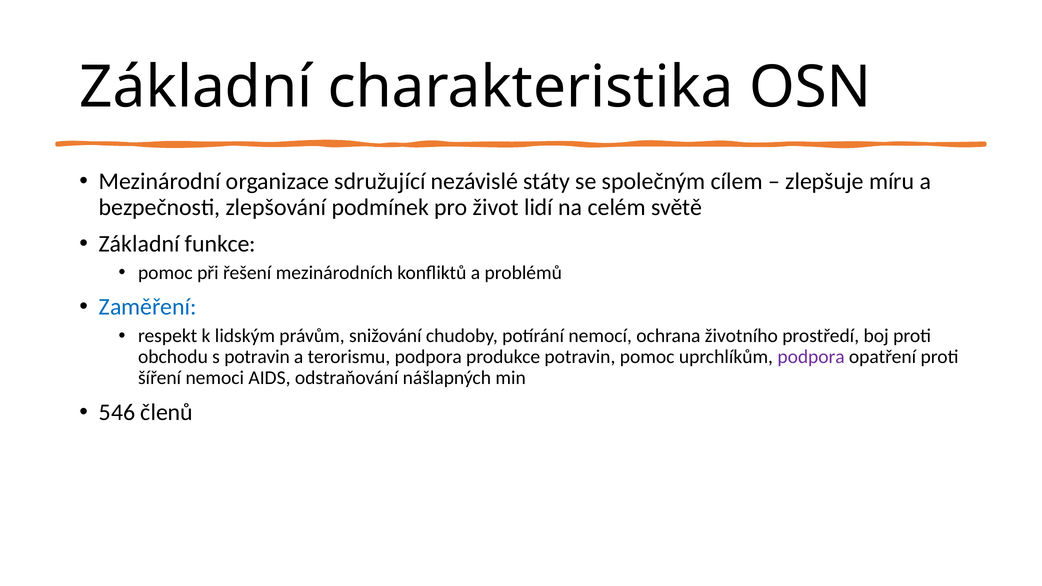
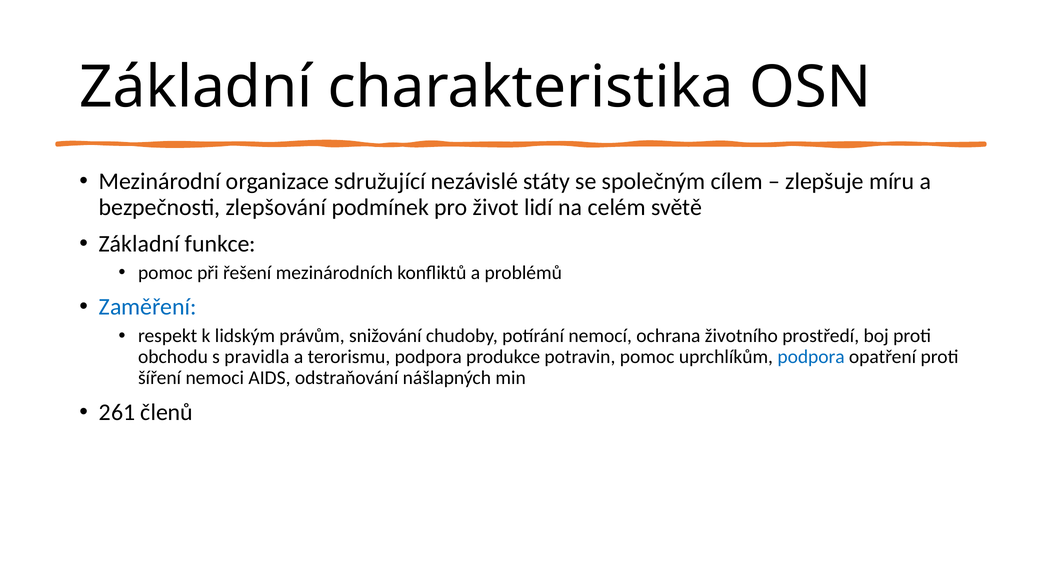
s potravin: potravin -> pravidla (257, 357)
podpora colour: purple -> blue (811, 357)
546: 546 -> 261 (117, 412)
